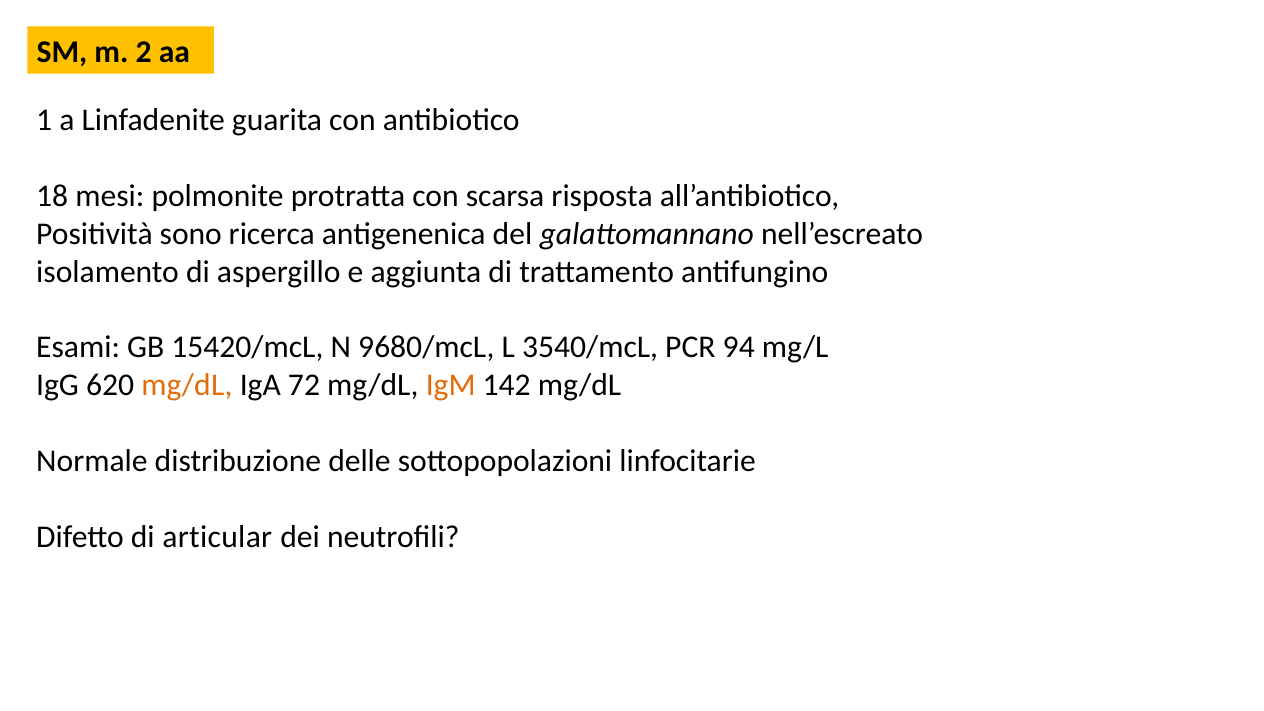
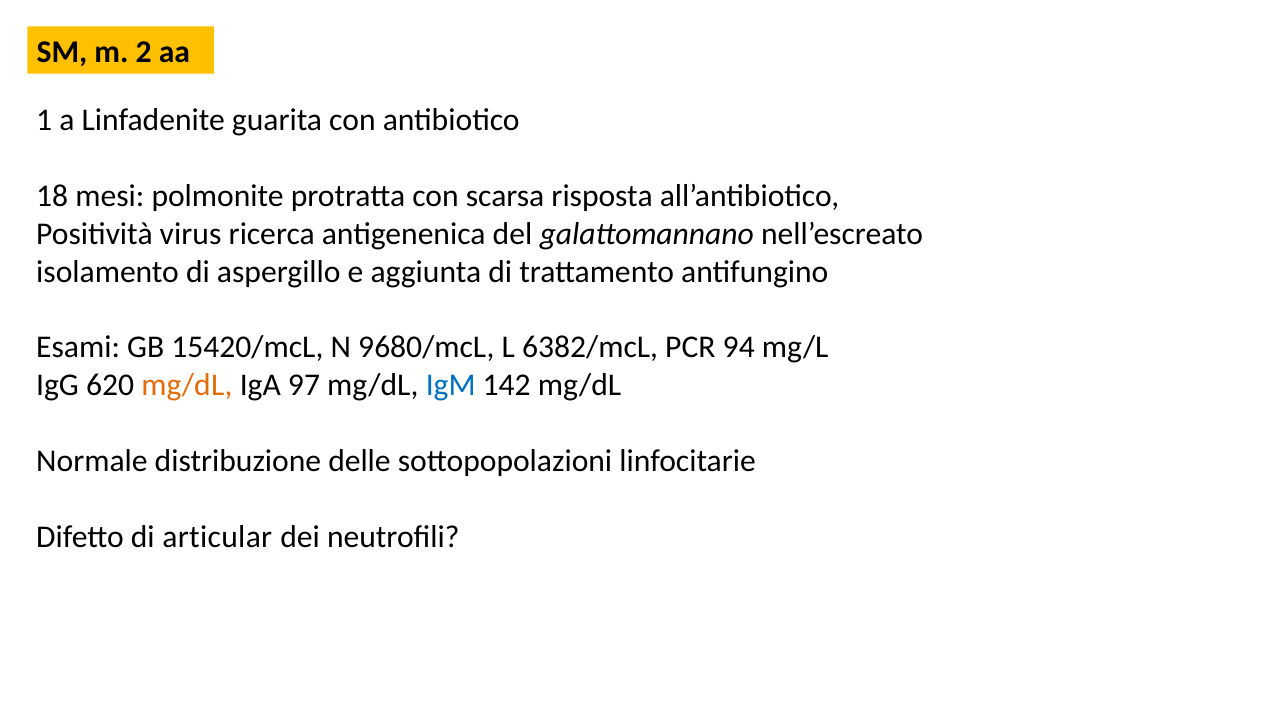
sono: sono -> virus (191, 234)
3540/mcL: 3540/mcL -> 6382/mcL (590, 348)
72: 72 -> 97 (304, 385)
IgM colour: orange -> blue (451, 385)
